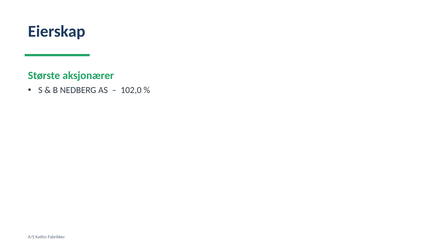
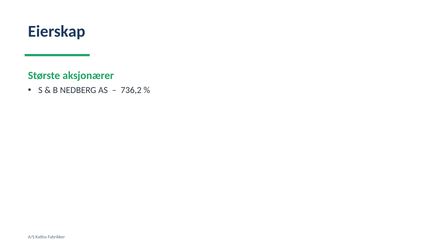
102,0: 102,0 -> 736,2 (131, 90)
